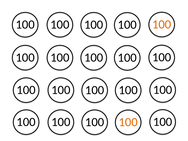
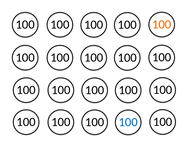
100 colour: orange -> blue (128, 122)
